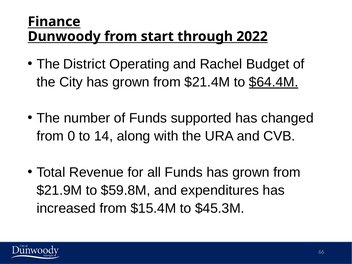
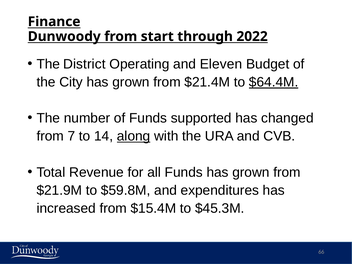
Rachel: Rachel -> Eleven (221, 64)
0: 0 -> 7 (71, 136)
along underline: none -> present (134, 136)
